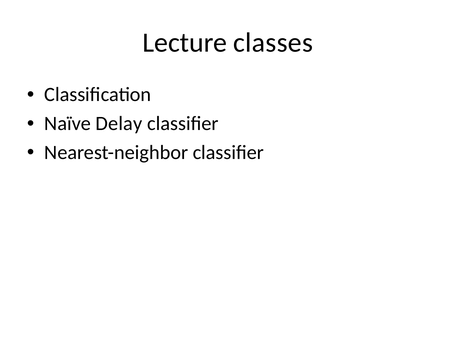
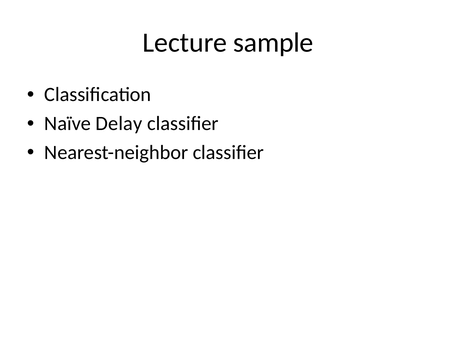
classes: classes -> sample (273, 43)
